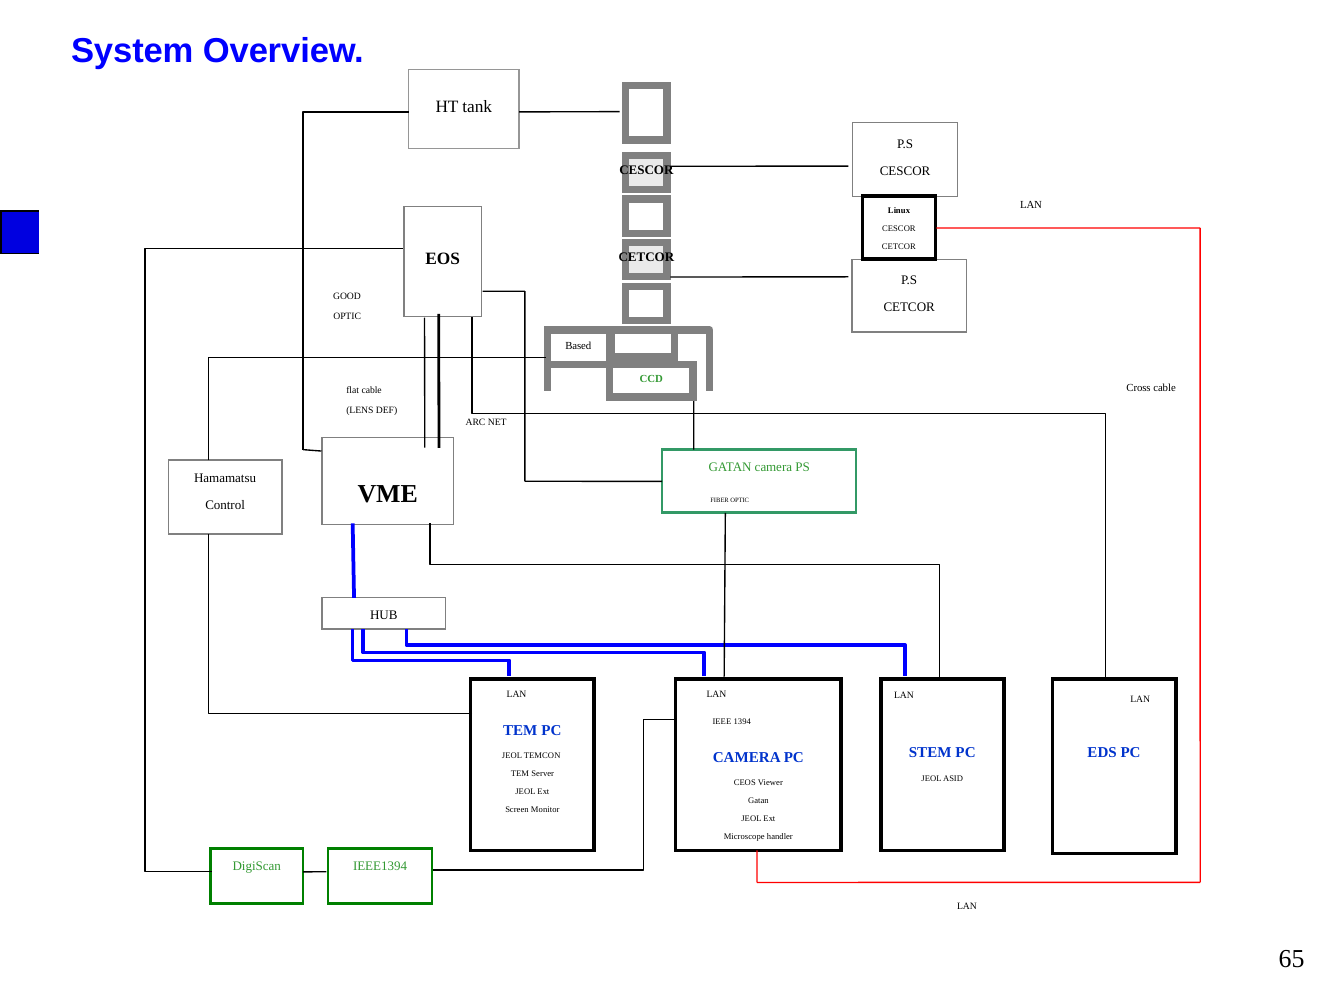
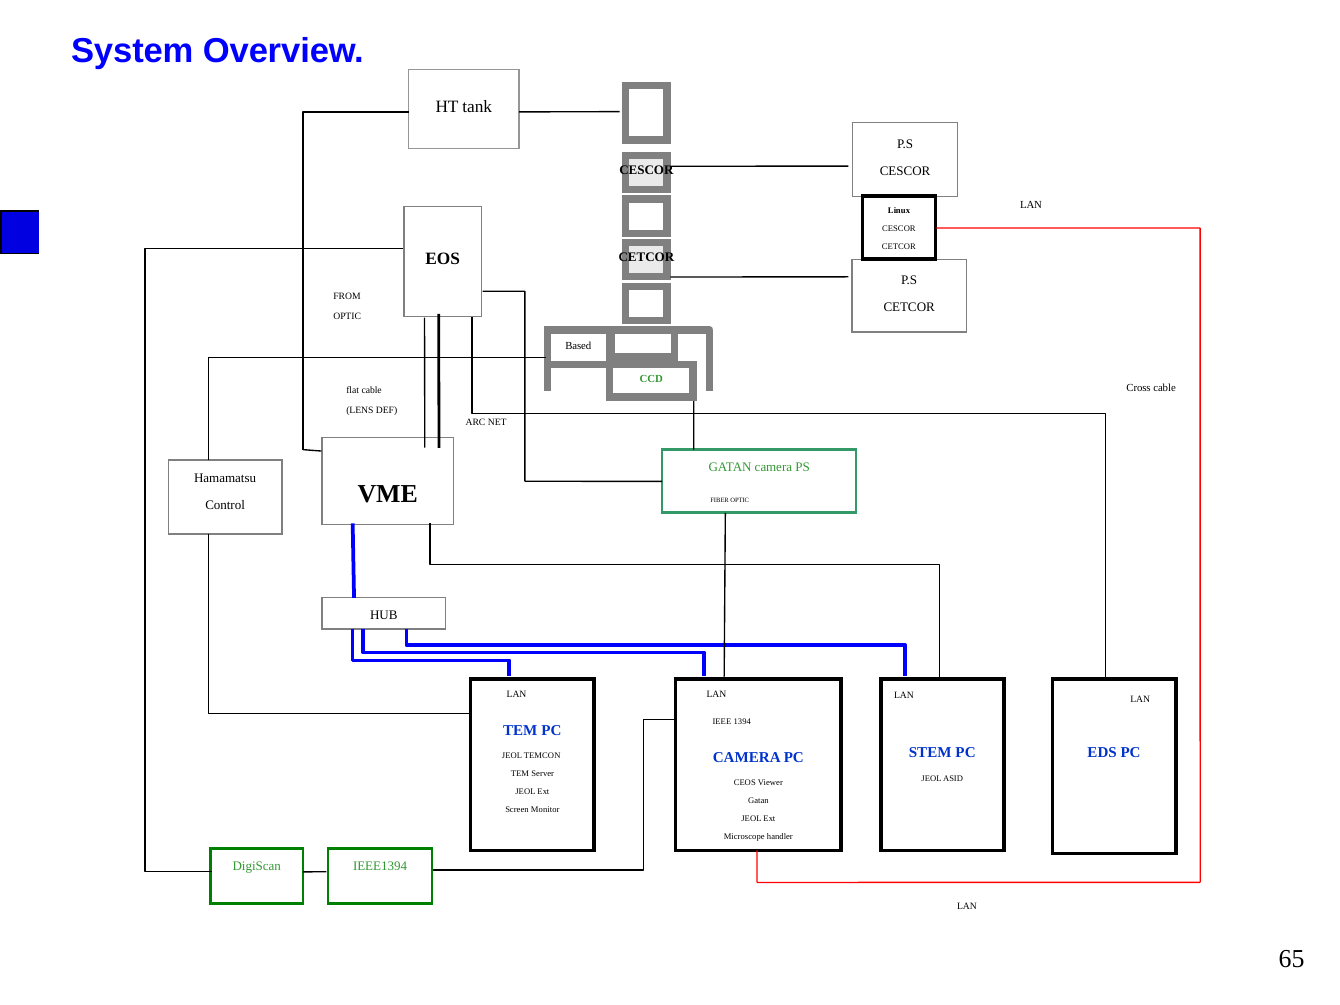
GOOD: GOOD -> FROM (347, 296)
